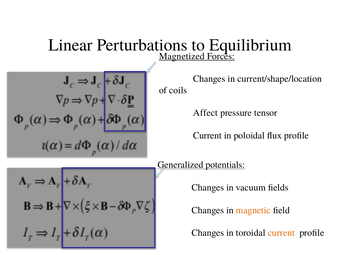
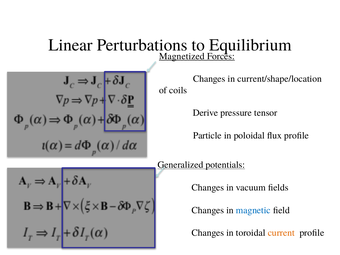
Affect: Affect -> Derive (206, 113)
Current: Current -> Particle (207, 136)
magnetic colour: orange -> blue (253, 210)
